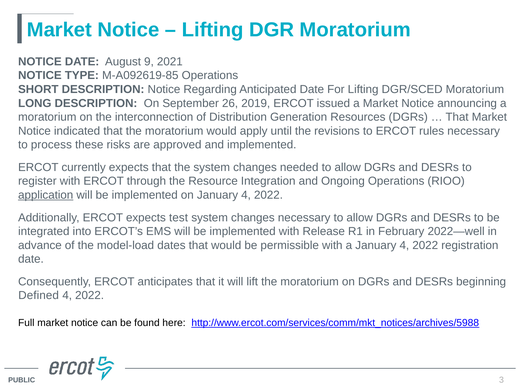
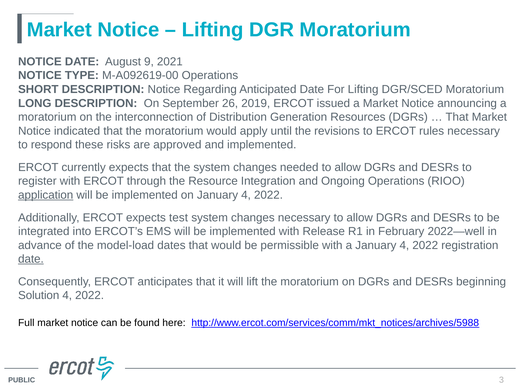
M-A092619-85: M-A092619-85 -> M-A092619-00 (140, 76)
process: process -> respond (51, 145)
date underline: none -> present (31, 260)
Defined: Defined -> Solution (39, 296)
